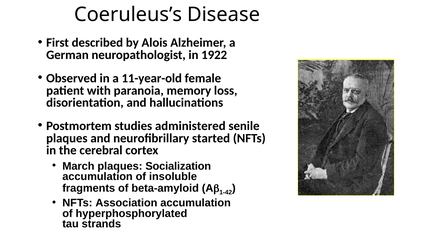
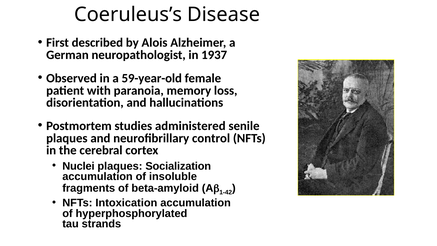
1922: 1922 -> 1937 (214, 55)
11-year-old: 11-year-old -> 59-year-old (152, 78)
started: started -> control (211, 138)
March: March -> Nuclei (78, 166)
Association: Association -> Intoxication (126, 203)
